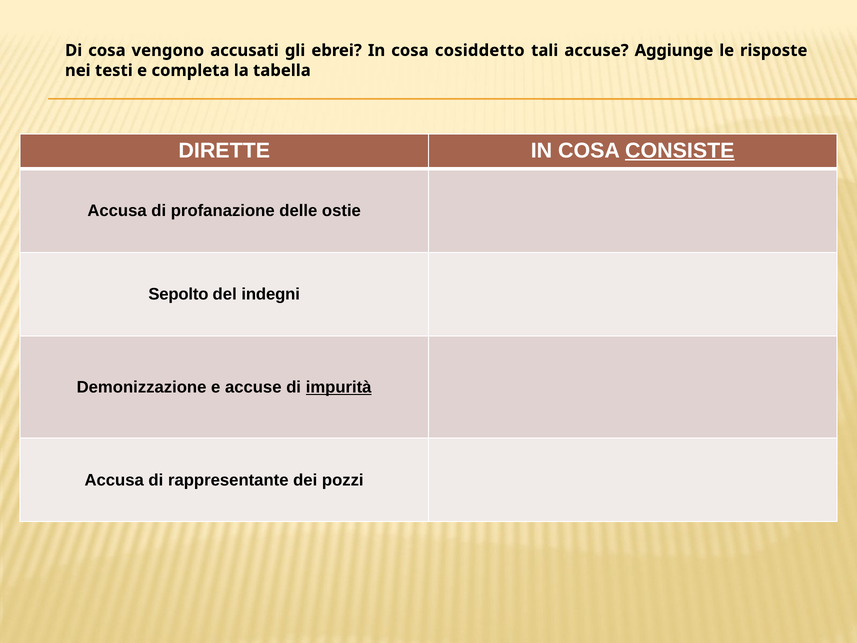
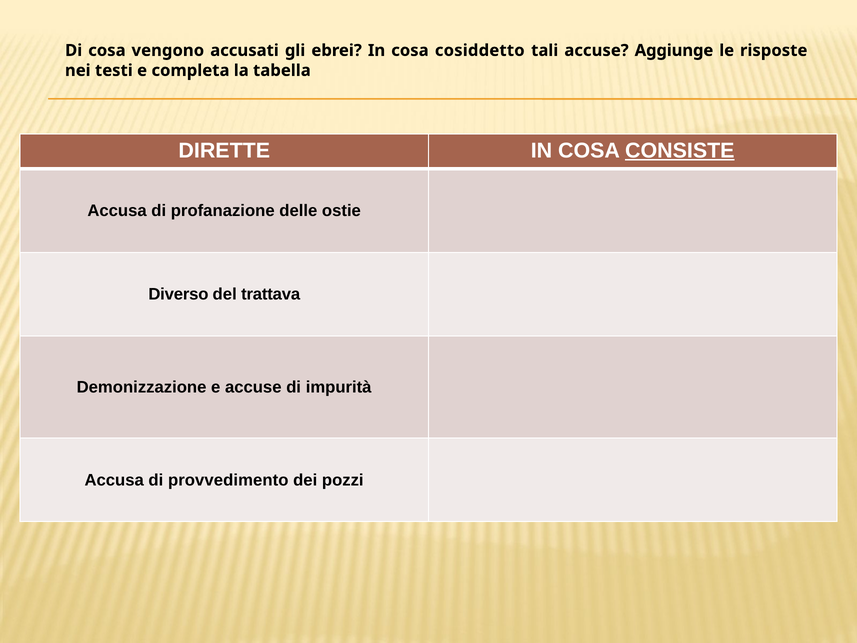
Sepolto: Sepolto -> Diverso (178, 294)
indegni: indegni -> trattava (271, 294)
impurità underline: present -> none (339, 387)
rappresentante: rappresentante -> provvedimento (228, 480)
